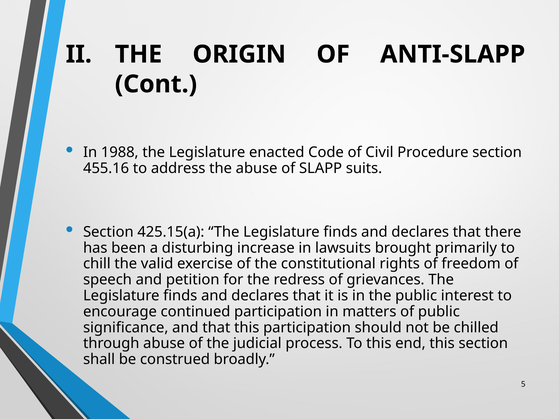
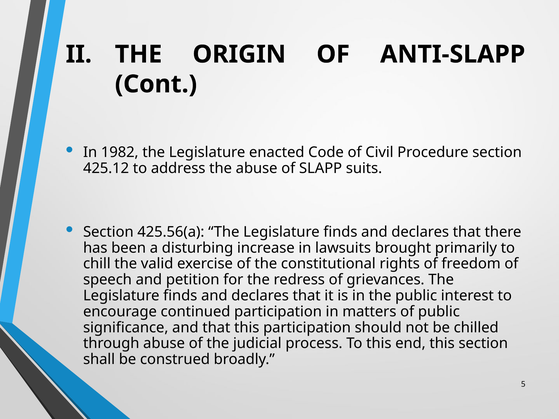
1988: 1988 -> 1982 (120, 152)
455.16: 455.16 -> 425.12 (106, 168)
425.15(a: 425.15(a -> 425.56(a (171, 232)
